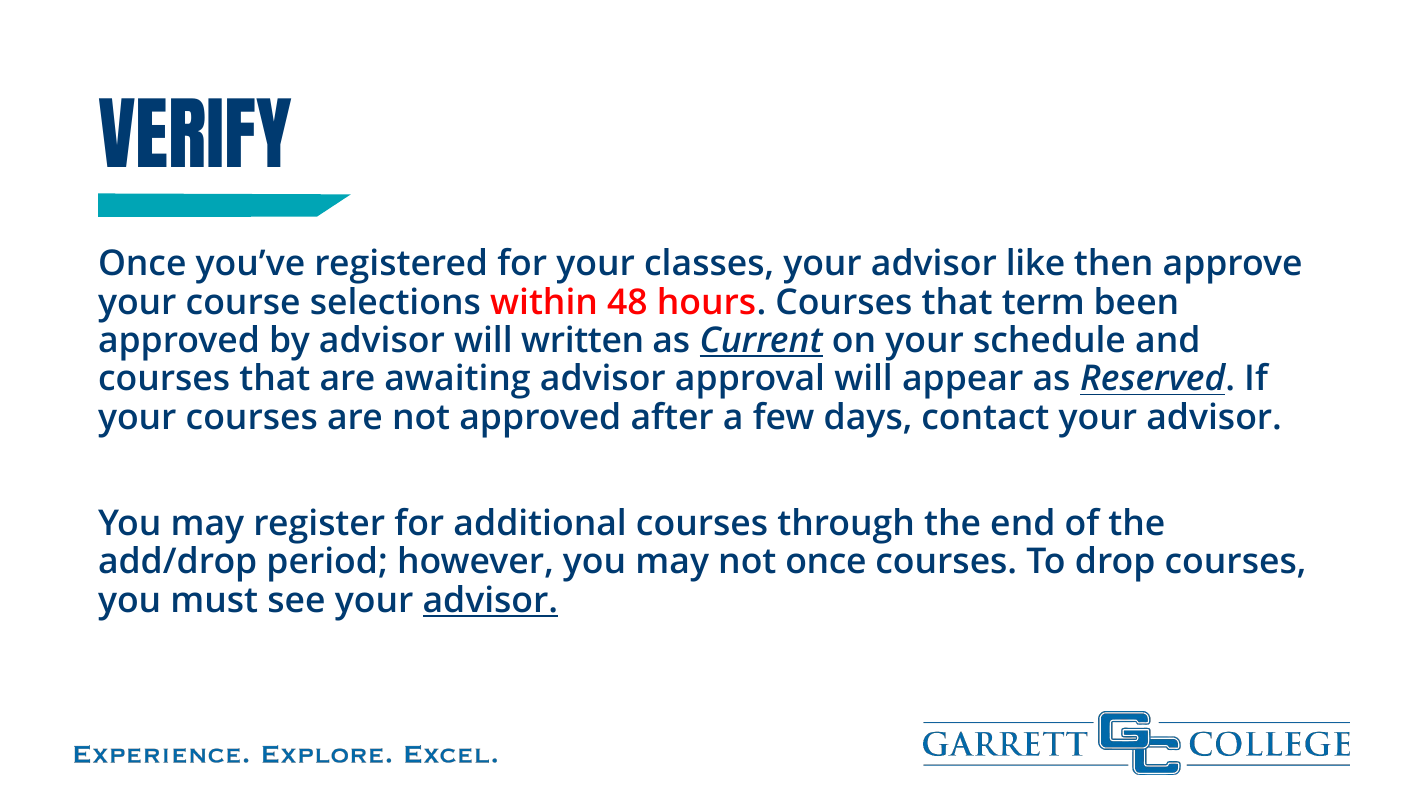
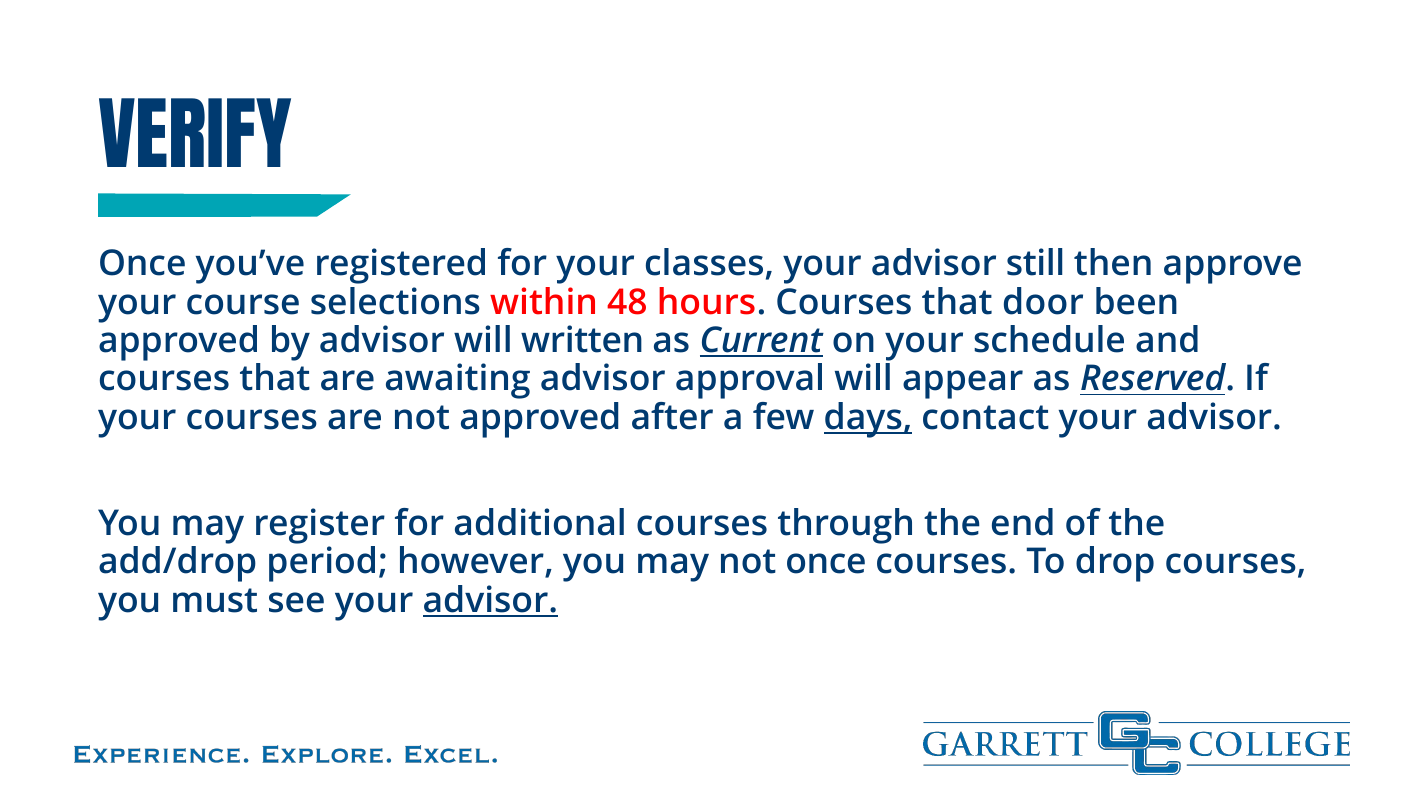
like: like -> still (1036, 264)
term: term -> door (1043, 302)
days underline: none -> present (868, 418)
